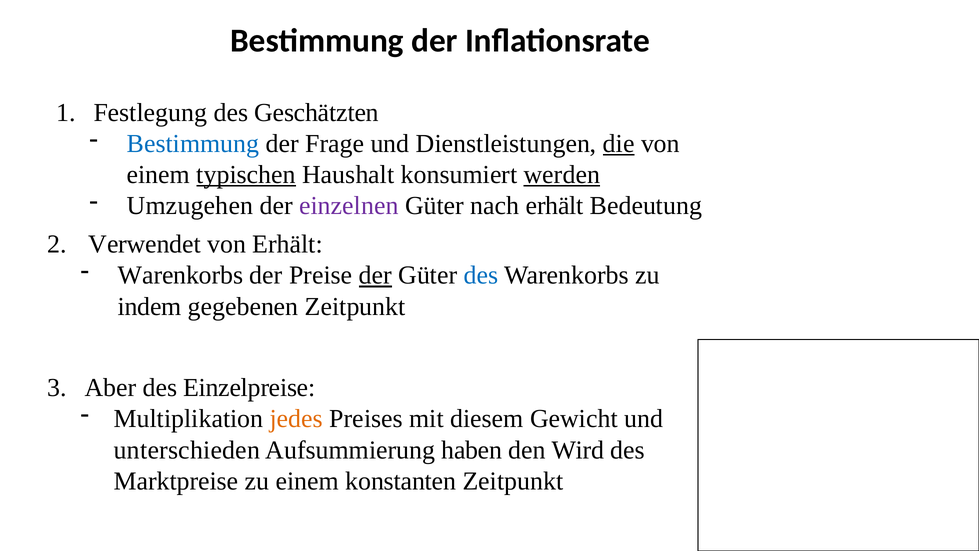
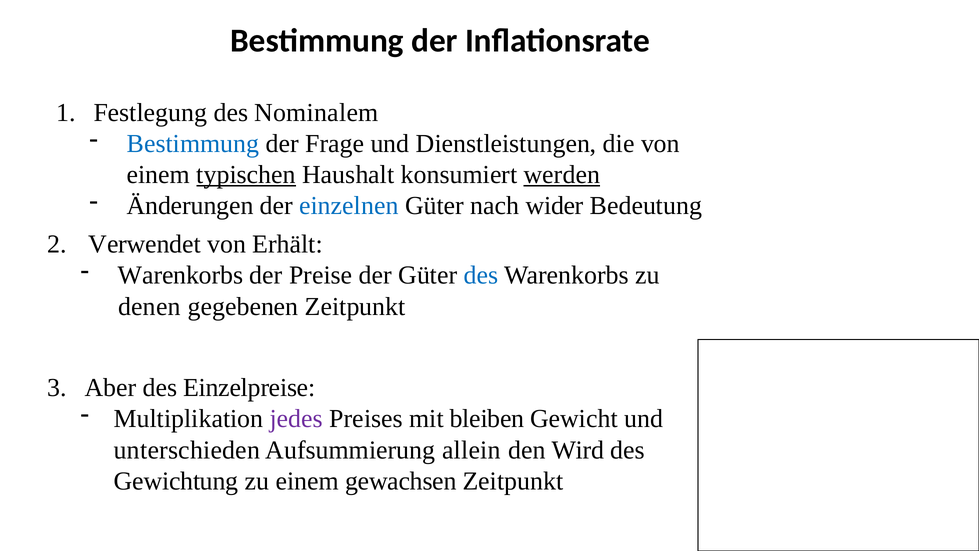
Geschätzten: Geschätzten -> Nominalem (316, 113)
die underline: present -> none (619, 144)
Umzugehen: Umzugehen -> Änderungen (190, 206)
einzelnen colour: purple -> blue (349, 206)
nach erhält: erhält -> wider (555, 206)
der underline: present -> none (375, 275)
indem: indem -> denen (149, 306)
jedes colour: orange -> purple (296, 419)
diesem: diesem -> bleiben (487, 419)
haben: haben -> allein (472, 450)
Marktpreise: Marktpreise -> Gewichtung (176, 481)
konstanten: konstanten -> gewachsen (401, 481)
